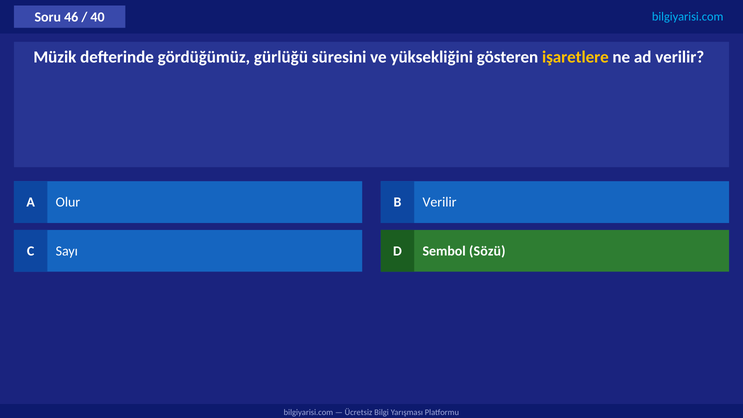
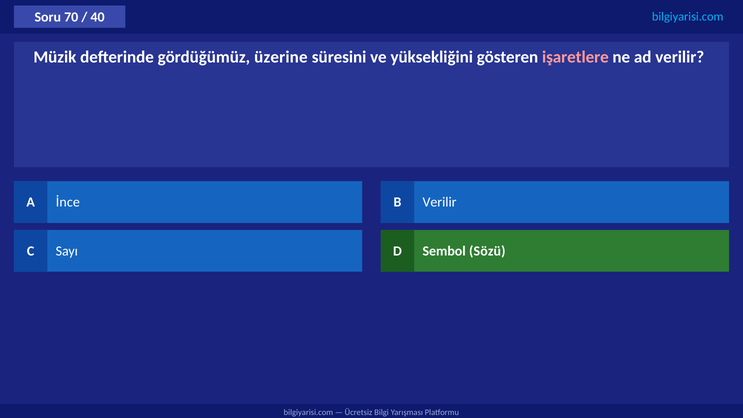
46: 46 -> 70 (71, 17)
gürlüğü: gürlüğü -> üzerine (281, 57)
işaretlere colour: yellow -> pink (575, 57)
Olur: Olur -> İnce (68, 202)
